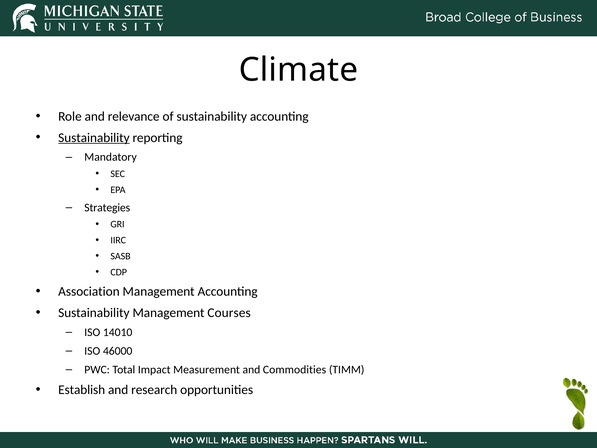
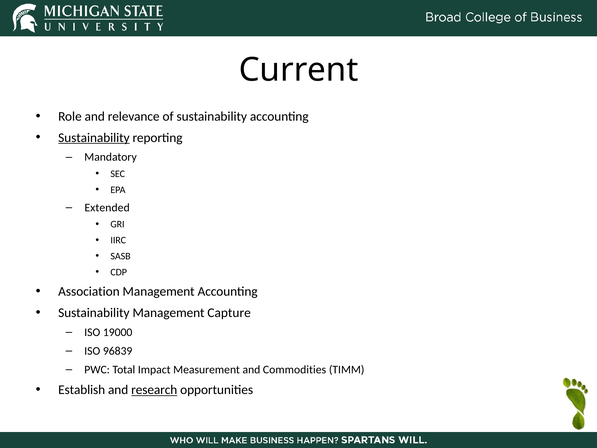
Climate: Climate -> Current (299, 70)
Strategies: Strategies -> Extended (107, 207)
Courses: Courses -> Capture (229, 313)
14010: 14010 -> 19000 (118, 332)
46000: 46000 -> 96839 (118, 351)
research underline: none -> present (154, 390)
